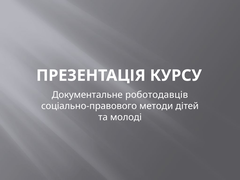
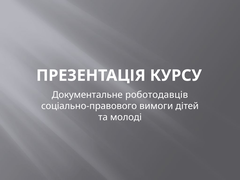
методи: методи -> вимоги (156, 106)
